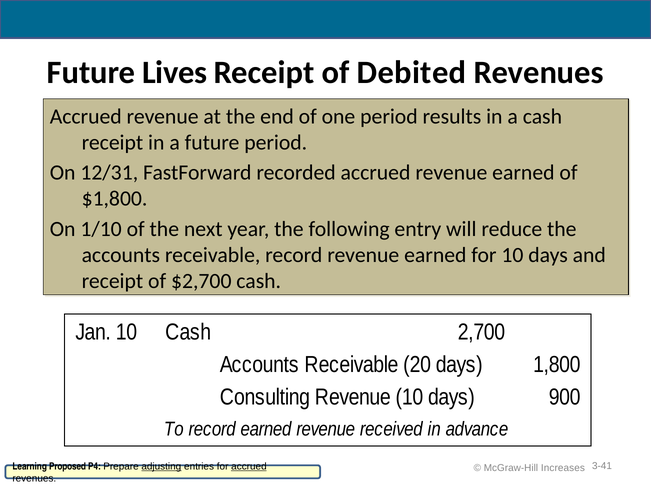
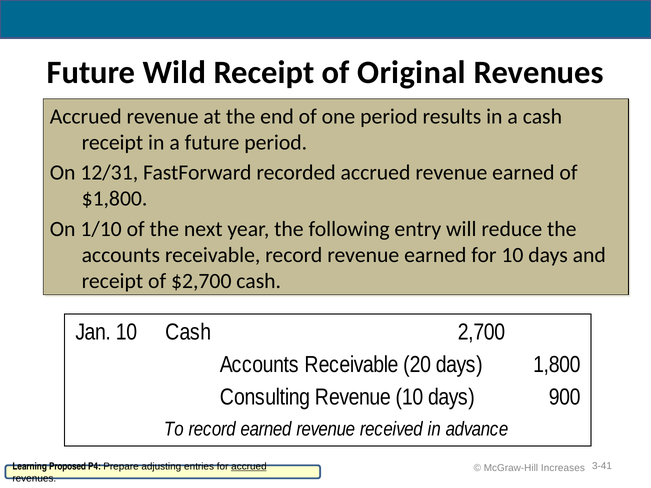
Lives: Lives -> Wild (174, 73)
Debited: Debited -> Original (412, 73)
adjusting underline: present -> none (161, 467)
